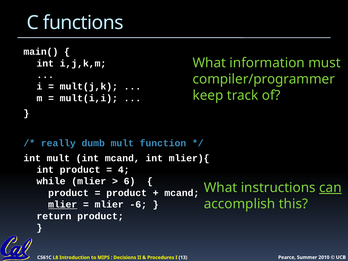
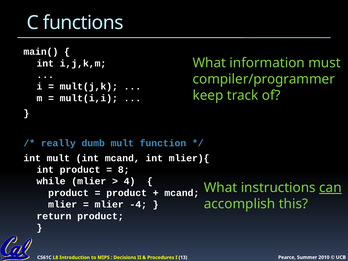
4: 4 -> 8 (124, 170)
6: 6 -> 4 (130, 181)
mlier underline: present -> none (63, 205)
-6: -6 -> -4 (138, 205)
